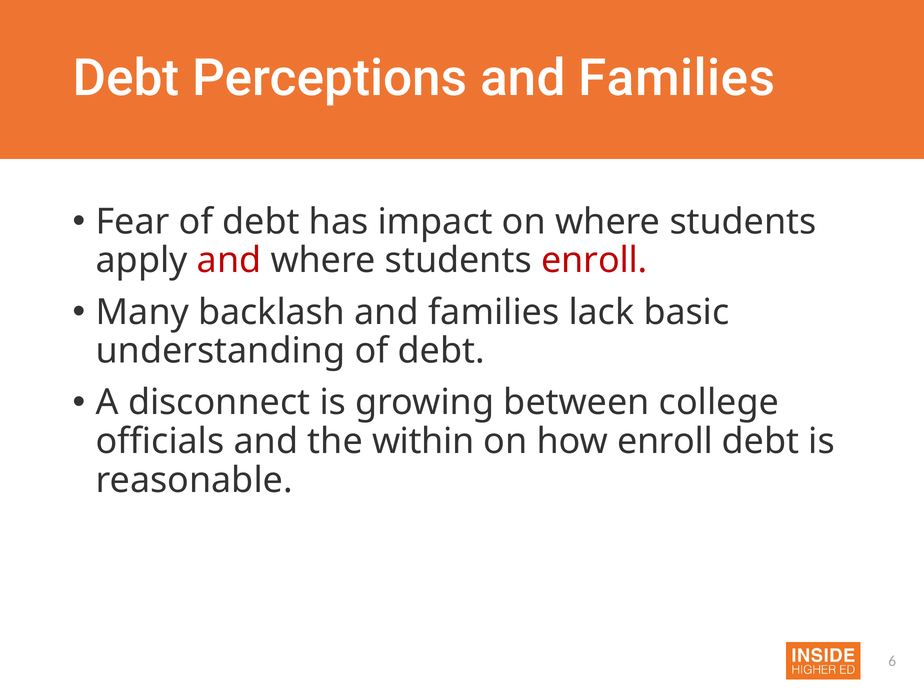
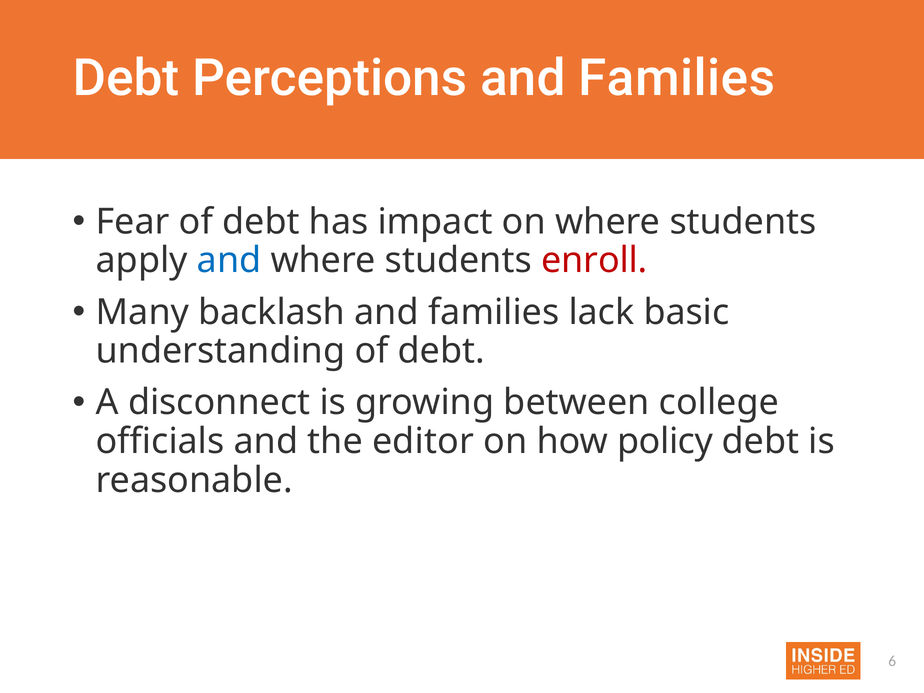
and colour: red -> blue (229, 261)
within: within -> editor (423, 441)
how enroll: enroll -> policy (665, 441)
